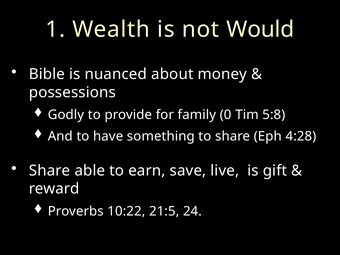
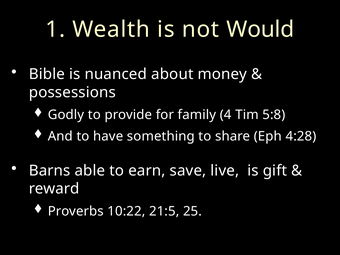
0: 0 -> 4 (226, 115)
Share: Share -> Barns (50, 171)
24: 24 -> 25 (192, 211)
